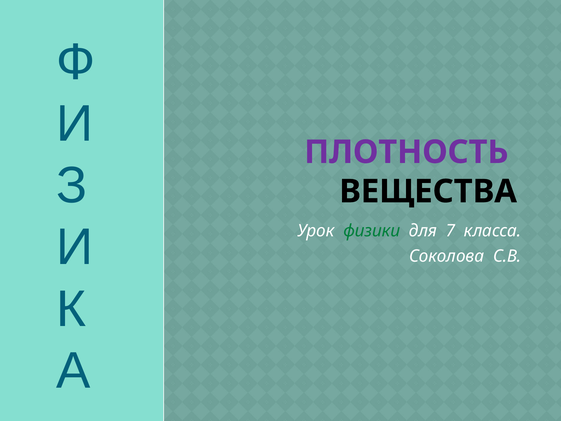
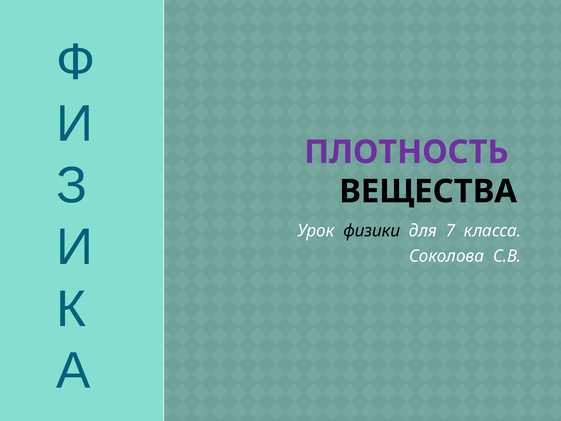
физики colour: green -> black (372, 231)
